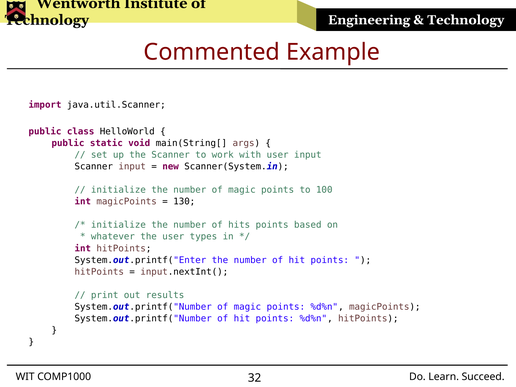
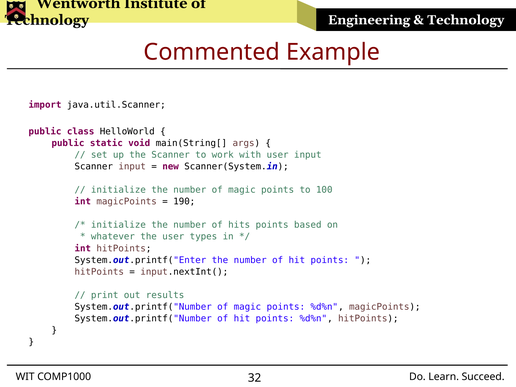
130: 130 -> 190 (184, 202)
